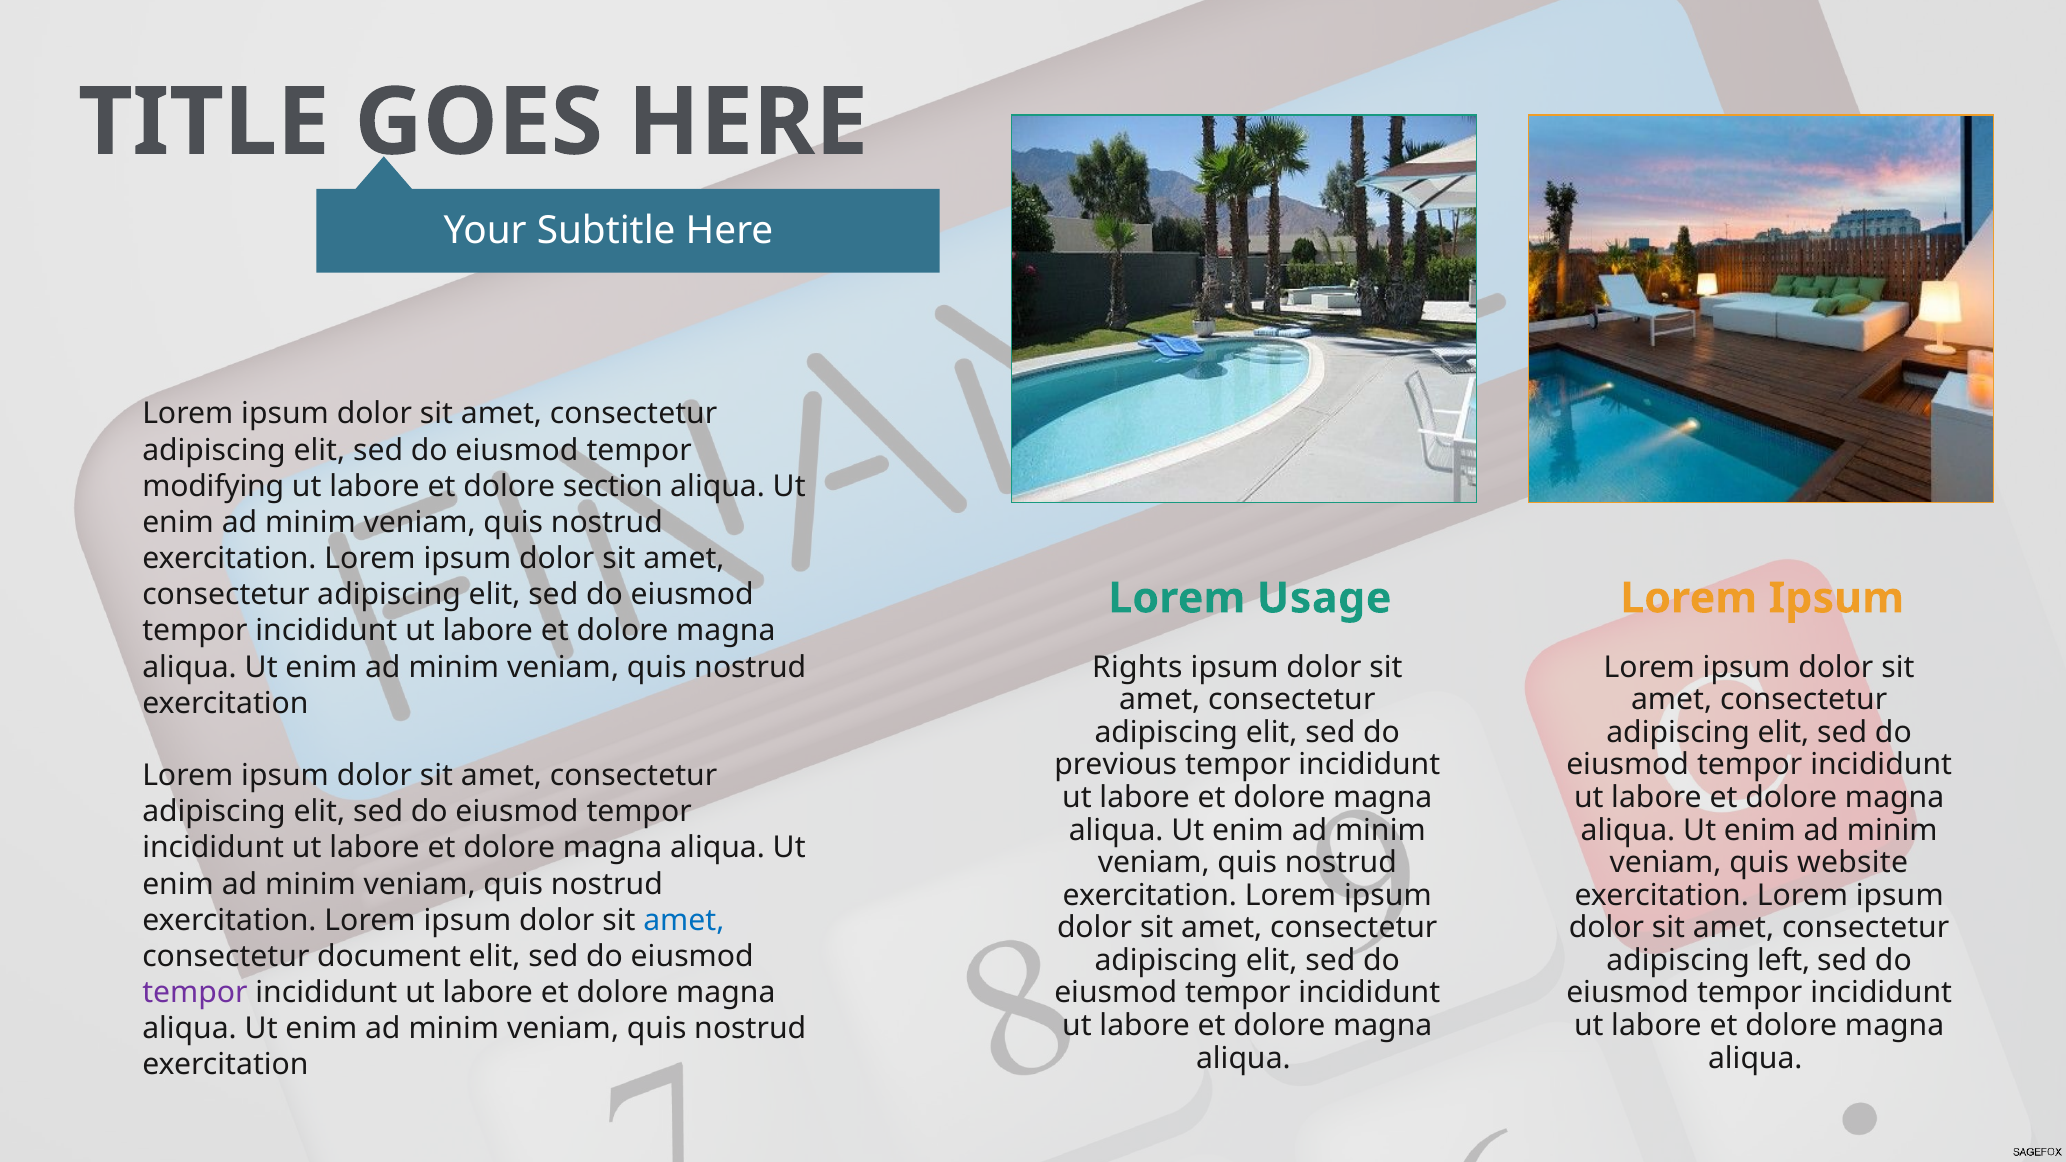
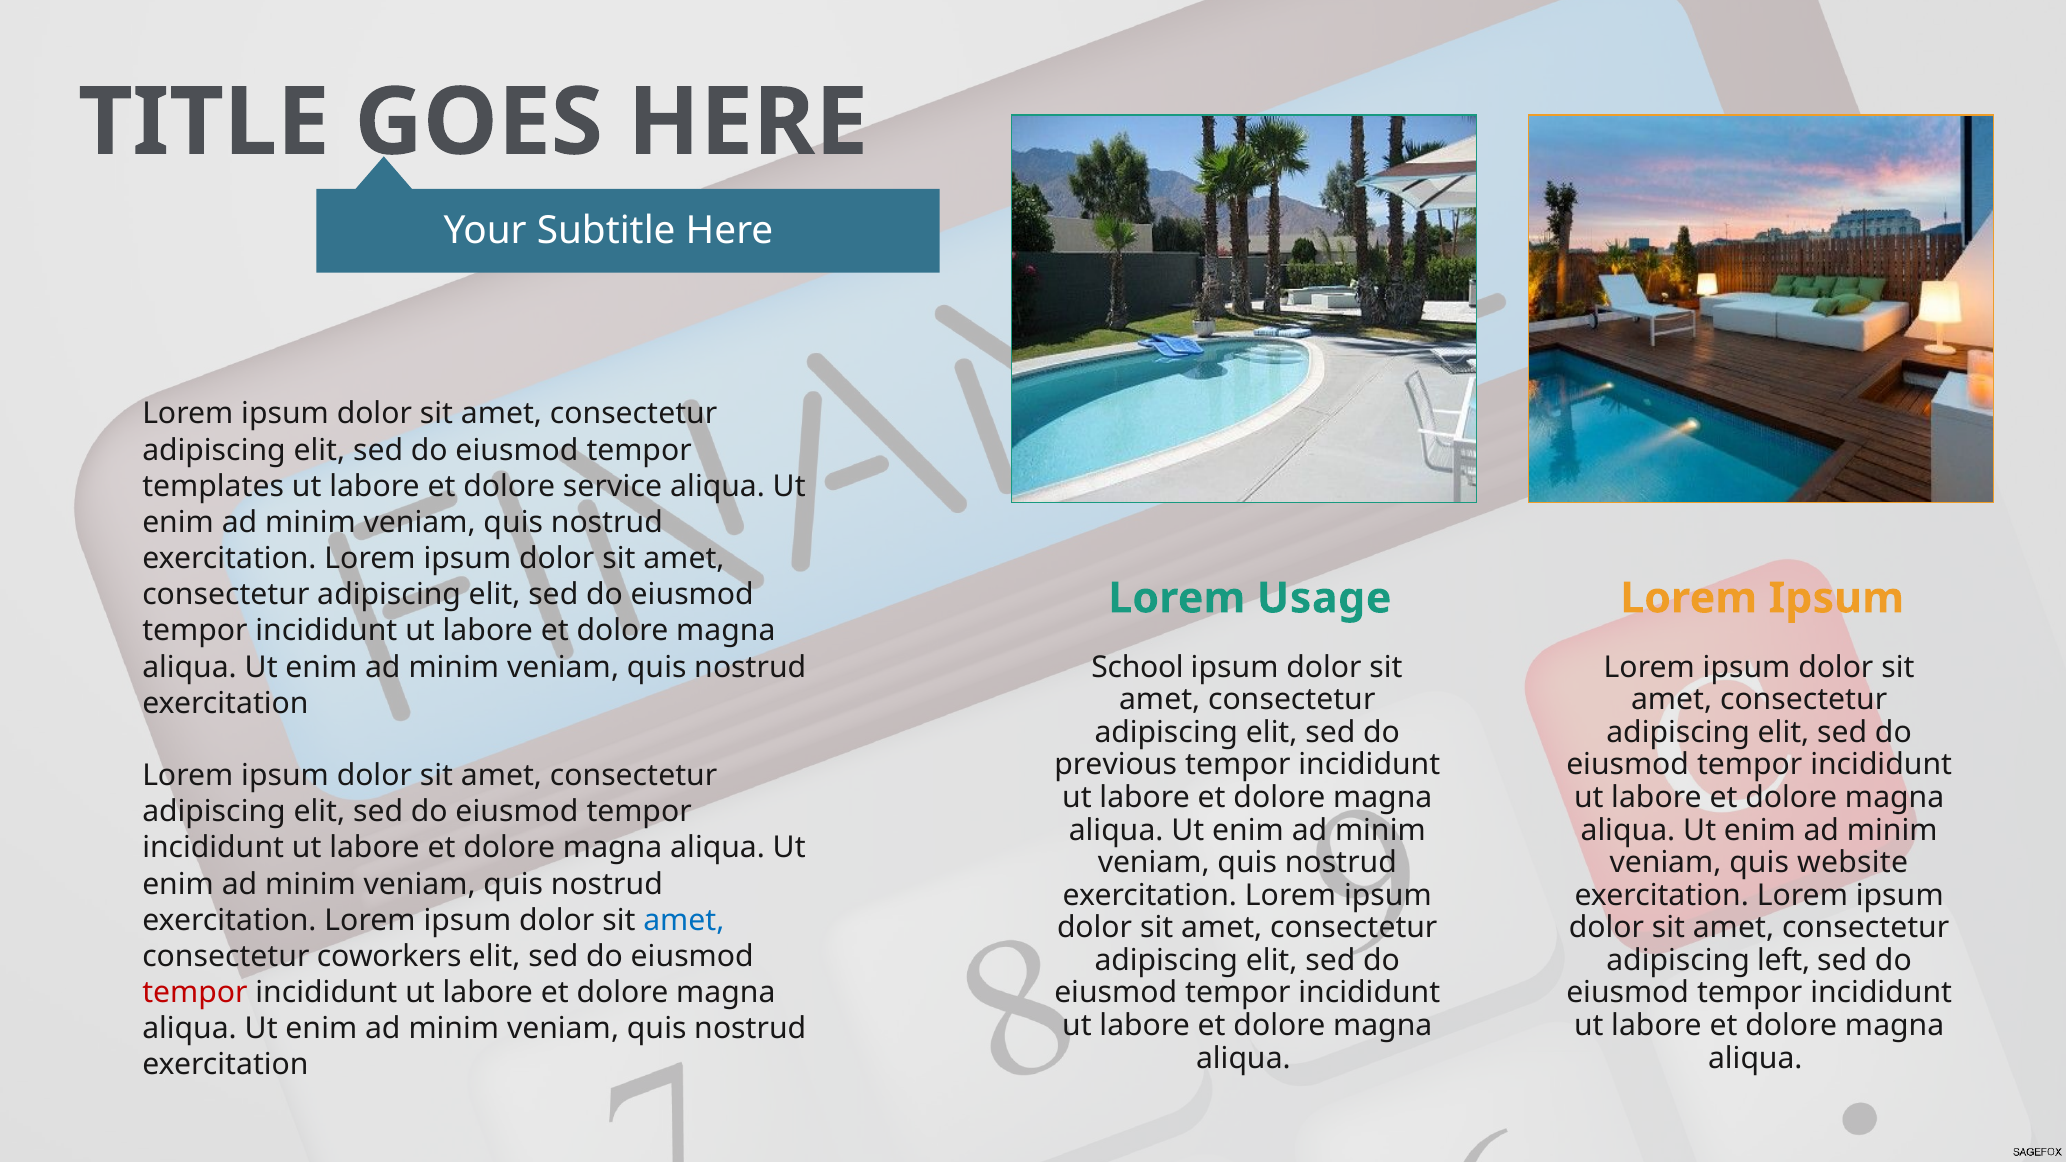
modifying: modifying -> templates (213, 486)
section: section -> service (613, 486)
Rights: Rights -> School (1138, 667)
document: document -> coworkers (389, 957)
tempor colour: purple -> red (195, 993)
